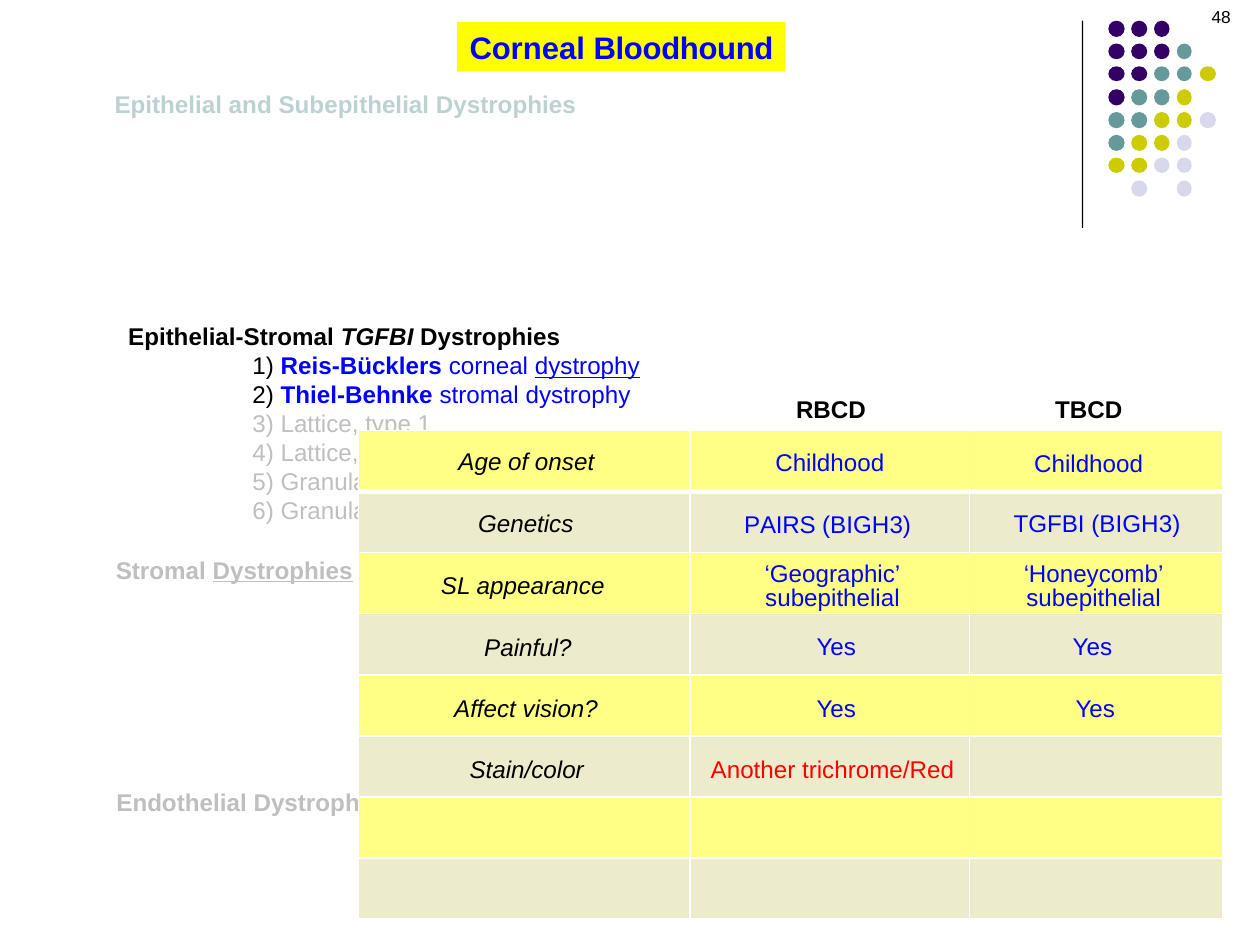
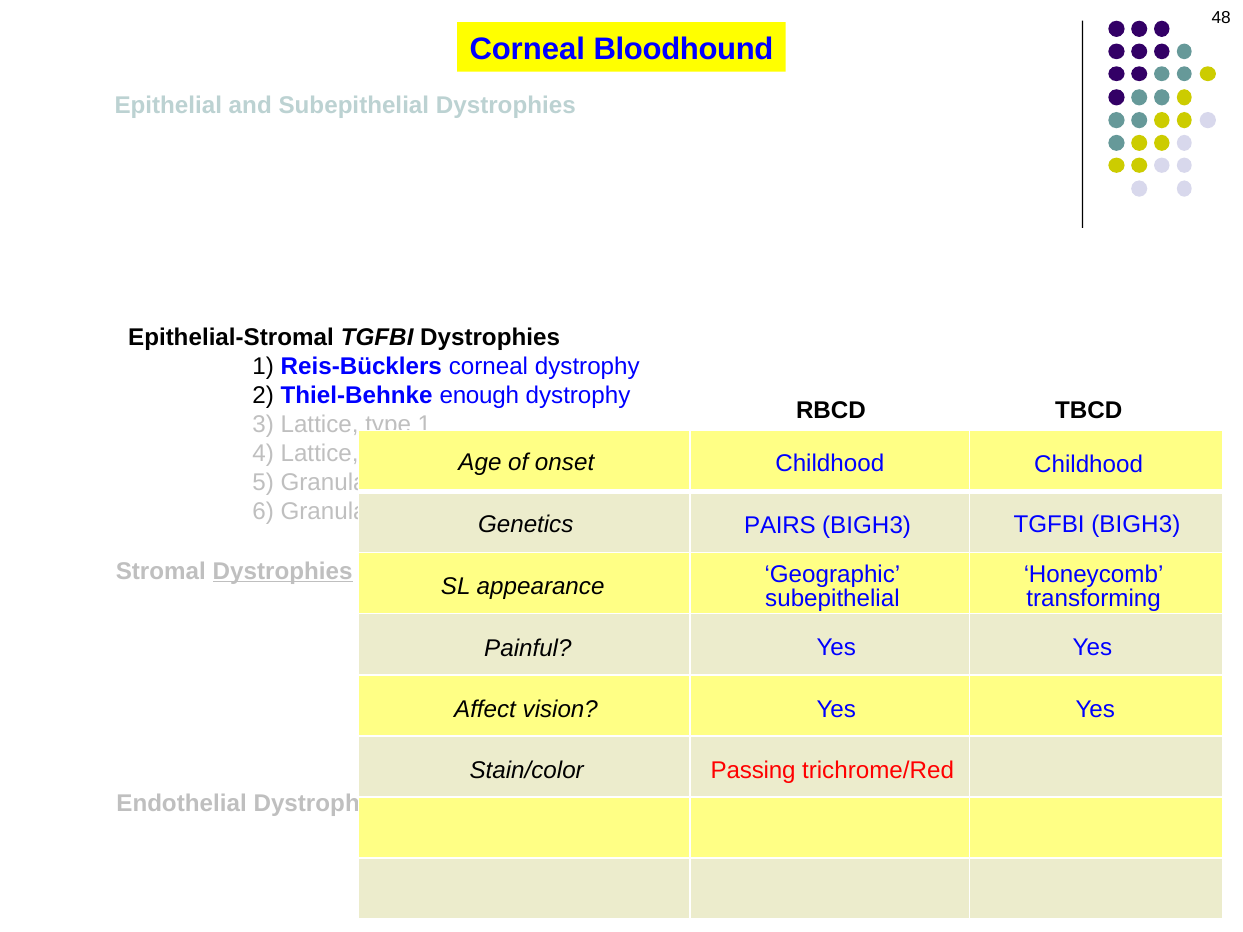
dystrophy underline: present -> none (587, 367)
Thiel-Behnke stromal: stromal -> enough (479, 396)
subepithelial: subepithelial -> transforming (1094, 599)
Another: Another -> Passing (753, 770)
